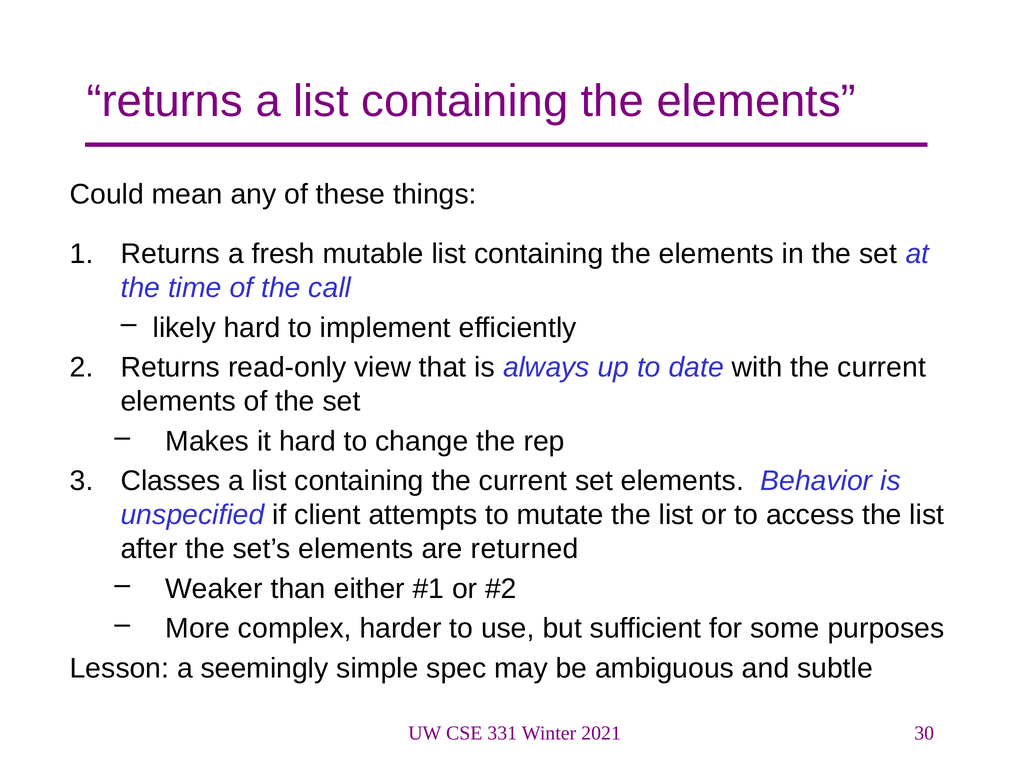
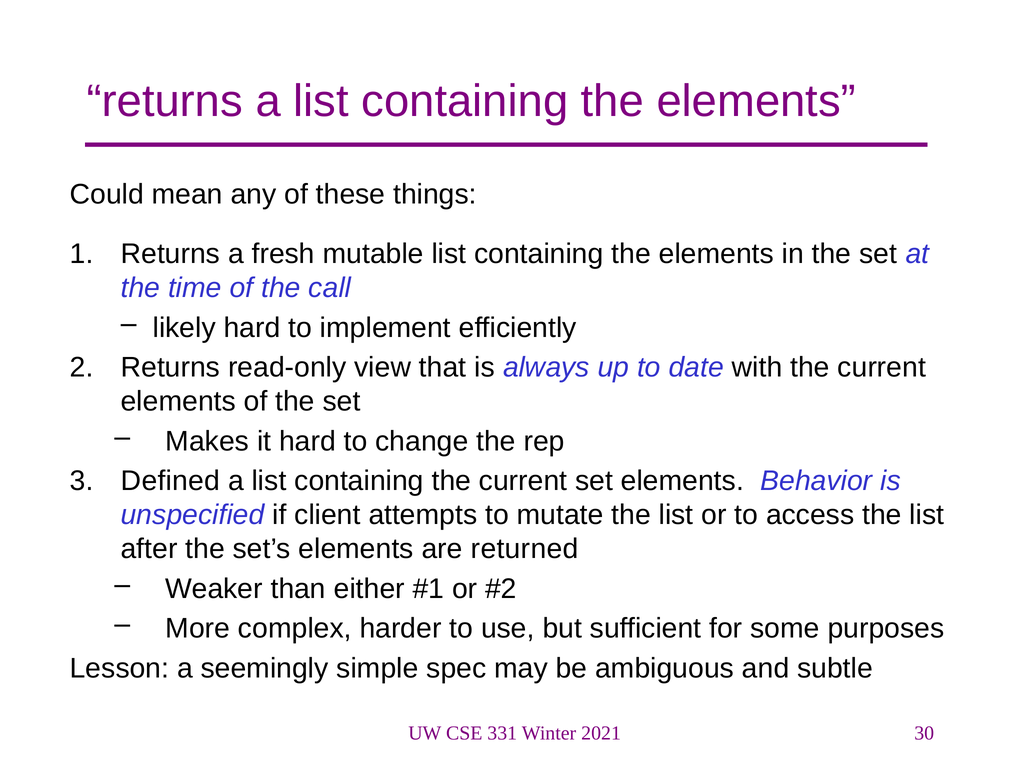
Classes: Classes -> Defined (170, 481)
